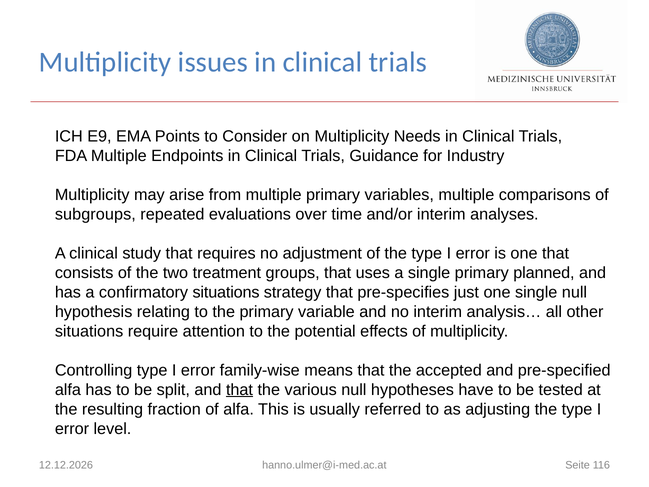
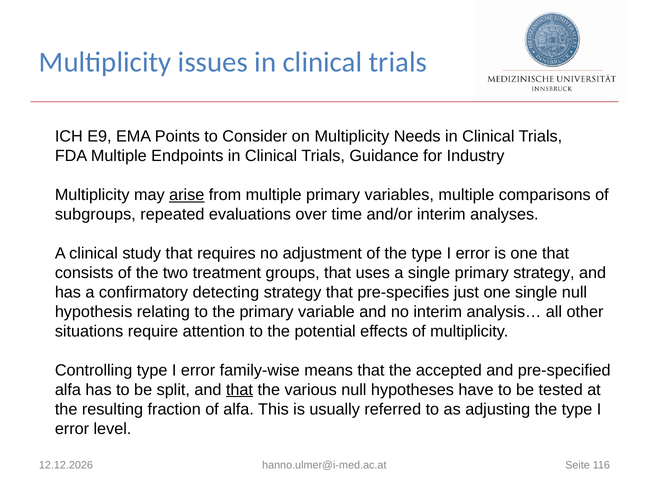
arise underline: none -> present (187, 195)
primary planned: planned -> strategy (544, 273)
confirmatory situations: situations -> detecting (226, 292)
